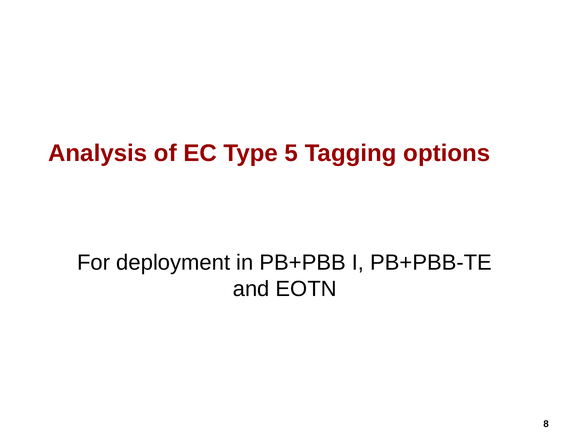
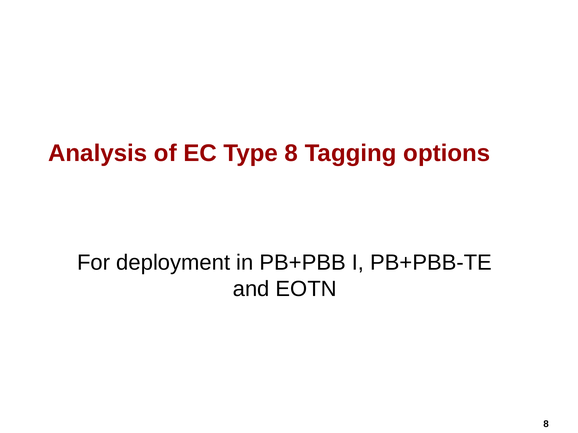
Type 5: 5 -> 8 (291, 153)
